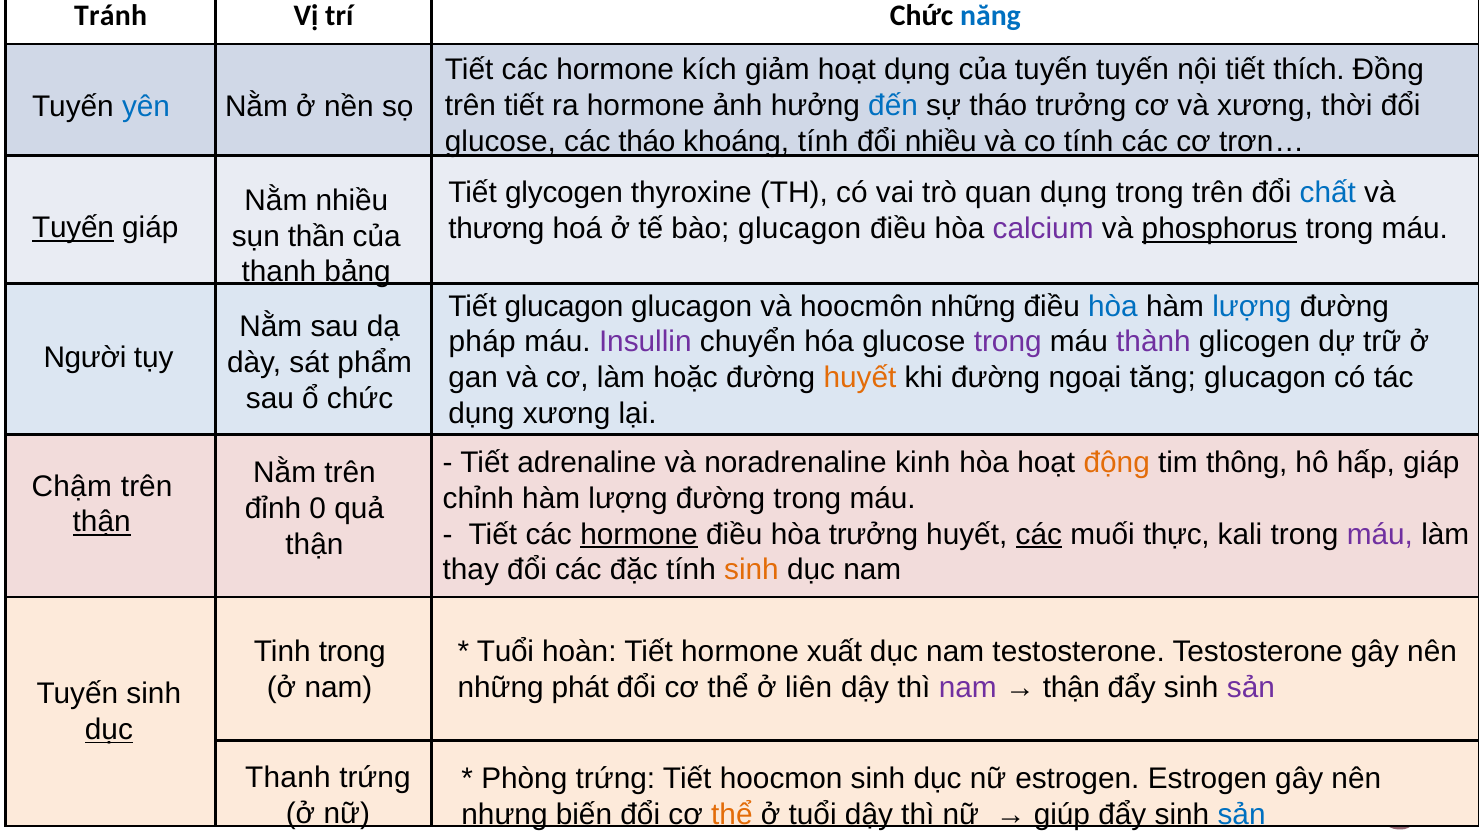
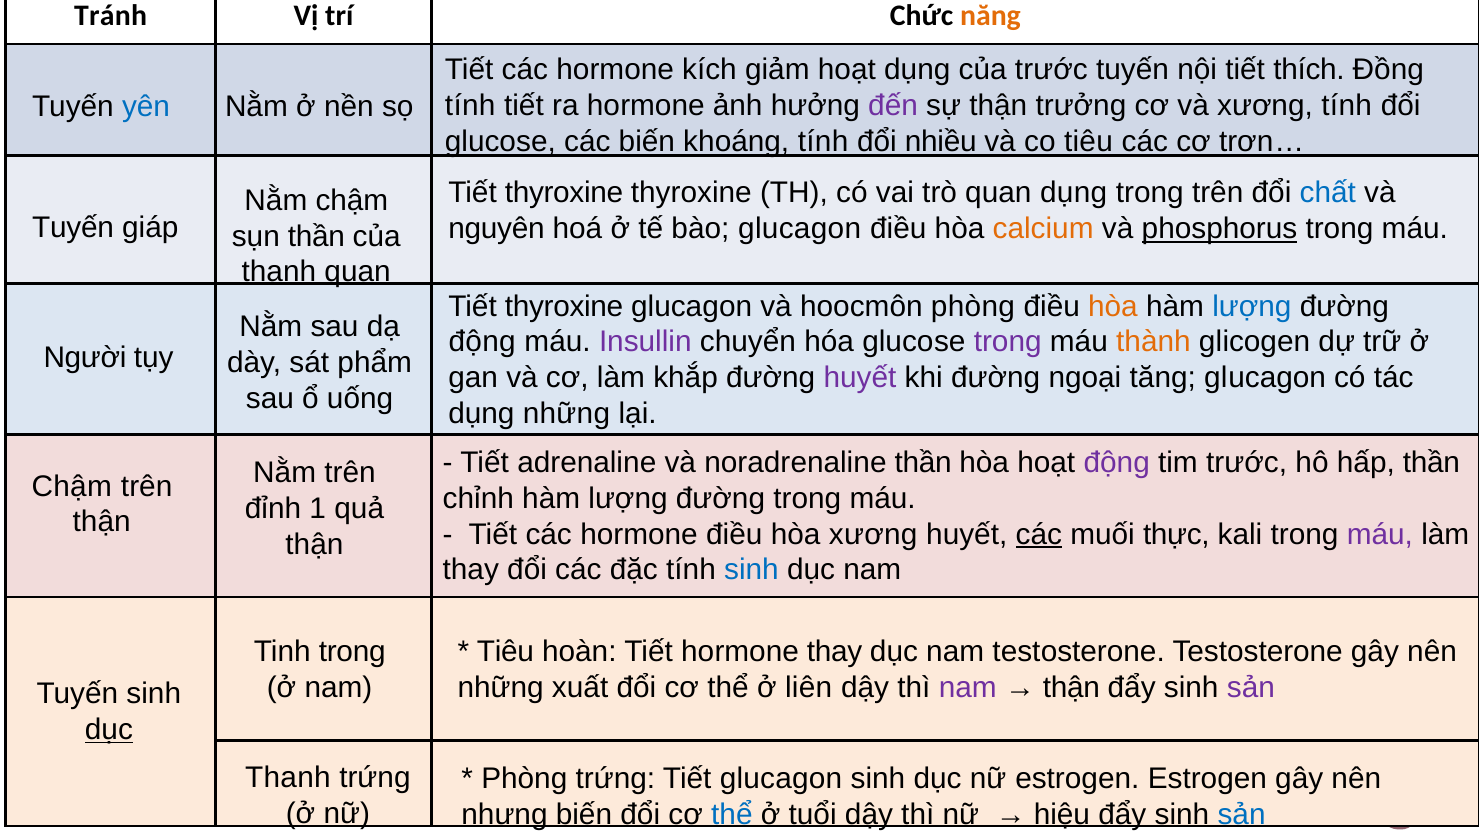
năng colour: blue -> orange (990, 16)
của tuyến: tuyến -> trước (1051, 70)
trên: trên -> tính (470, 106)
đến colour: blue -> purple (893, 106)
sự tháo: tháo -> thận (998, 106)
xương thời: thời -> tính (1347, 106)
các tháo: tháo -> biến (647, 141)
co tính: tính -> tiêu (1088, 141)
glycogen: glycogen -> thyroxine (564, 193)
Nằm nhiều: nhiều -> chậm (352, 201)
Tuyến underline: present -> none (73, 228)
thương: thương -> nguyên (496, 229)
calcium colour: purple -> orange (1043, 229)
thanh bảng: bảng -> quan (358, 272)
glucagon: glucagon -> thyroxine (564, 306)
hoocmôn những: những -> phòng (973, 306)
hòa colour: blue -> orange (1113, 306)
pháp: pháp -> động (482, 342)
thành colour: purple -> orange (1153, 342)
hoặc: hoặc -> khắp (686, 378)
huyết colour: orange -> purple (860, 378)
ổ chức: chức -> uống (360, 398)
dụng xương: xương -> những (566, 413)
noradrenaline kinh: kinh -> thần (923, 463)
động colour: orange -> purple (1117, 463)
tim thông: thông -> trước (1247, 463)
hấp giáp: giáp -> thần (1431, 463)
0: 0 -> 1 (318, 509)
thận underline: present -> none (102, 522)
hormone underline: present -> none (639, 534)
hòa trưởng: trưởng -> xương (873, 534)
sinh colour: orange -> blue (751, 570)
Tuổi: Tuổi -> Tiêu (505, 652)
hormone xuất: xuất -> thay (835, 652)
phát: phát -> xuất (580, 688)
Tiết hoocmon: hoocmon -> glucagon (781, 779)
thể colour: orange -> blue (732, 815)
giúp: giúp -> hiệu (1062, 815)
